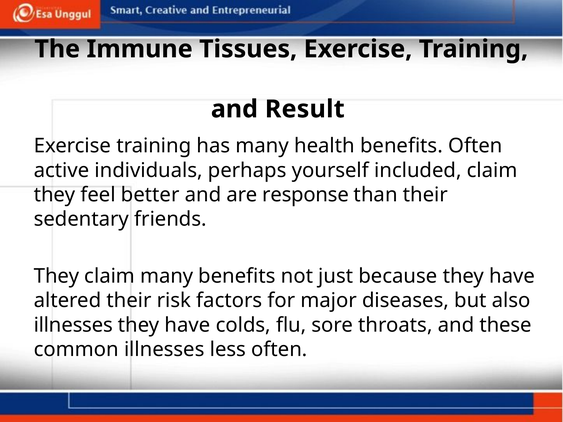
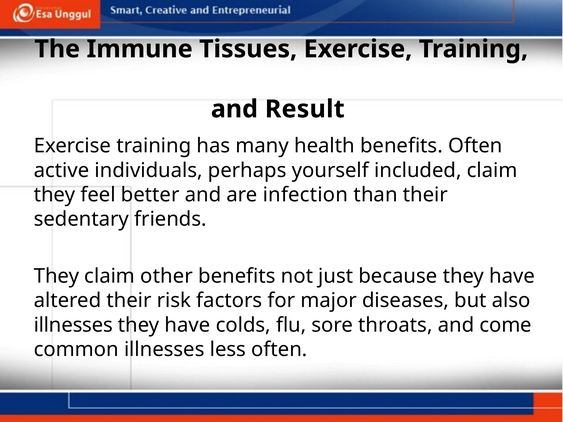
response: response -> infection (305, 195)
claim many: many -> other (167, 276)
these: these -> come (506, 325)
